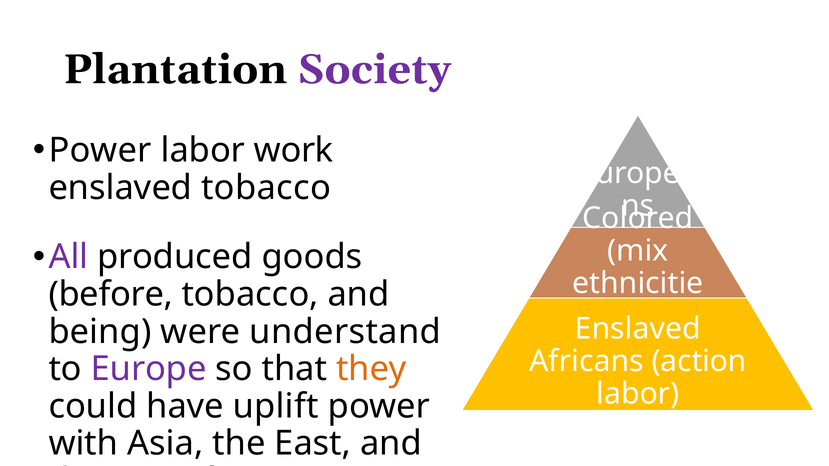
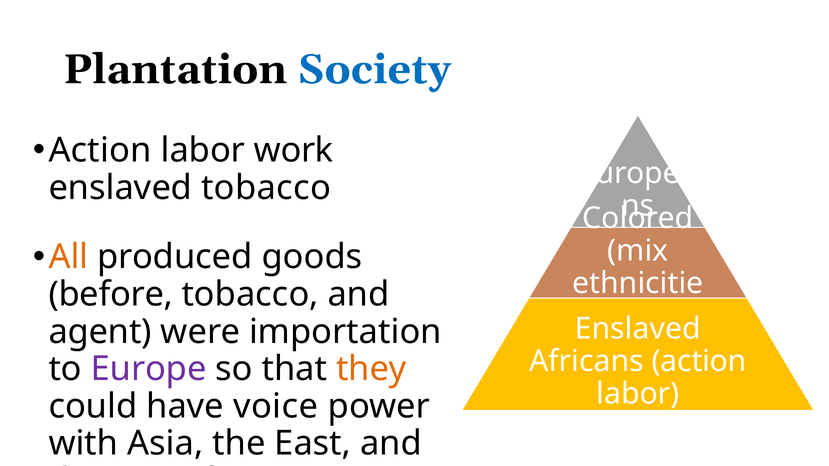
Society colour: purple -> blue (374, 70)
Power: Power -> Action (100, 150)
All colour: purple -> orange (68, 257)
being: being -> agent (100, 332)
understand: understand -> importation (345, 332)
uplift: uplift -> voice (276, 406)
